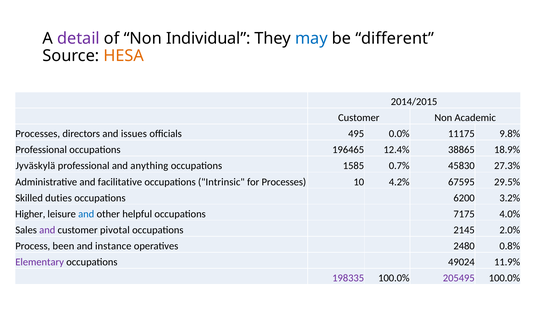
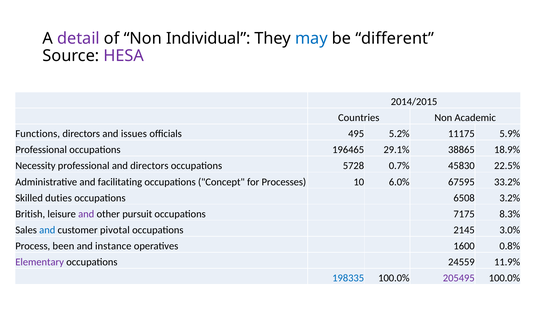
HESA colour: orange -> purple (124, 56)
Customer: Customer -> Countries (359, 118)
Processes: Processes -> Functions (38, 134)
0.0%: 0.0% -> 5.2% (399, 134)
9.8%: 9.8% -> 5.9% (510, 134)
12.4%: 12.4% -> 29.1% (397, 150)
Jyväskylä: Jyväskylä -> Necessity (35, 166)
and anything: anything -> directors (149, 166)
1585: 1585 -> 5728 (353, 166)
27.3%: 27.3% -> 22.5% (507, 166)
facilitative: facilitative -> facilitating (120, 182)
Intrinsic: Intrinsic -> Concept (221, 182)
4.2%: 4.2% -> 6.0% (399, 182)
29.5%: 29.5% -> 33.2% (507, 182)
6200: 6200 -> 6508 (464, 198)
Higher: Higher -> British (30, 214)
and colour: blue -> purple (86, 214)
helpful: helpful -> pursuit (137, 214)
4.0%: 4.0% -> 8.3% (510, 214)
and colour: purple -> blue (47, 230)
2.0%: 2.0% -> 3.0% (510, 230)
2480: 2480 -> 1600 (464, 246)
49024: 49024 -> 24559 (461, 262)
198335 colour: purple -> blue (348, 278)
